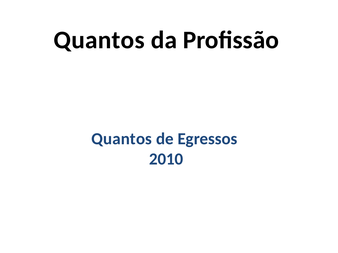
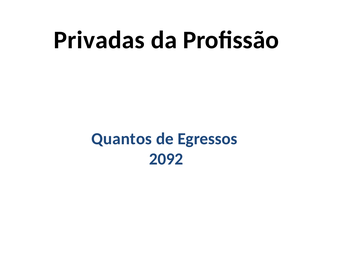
Quantos: Quantos -> Privadas (99, 40)
2010: 2010 -> 2092 (166, 159)
